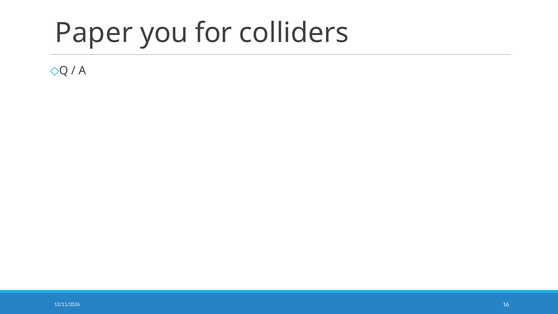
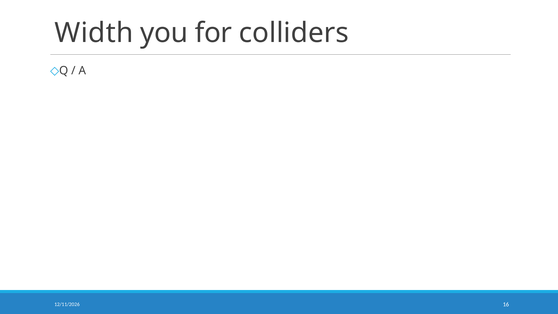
Paper: Paper -> Width (94, 33)
